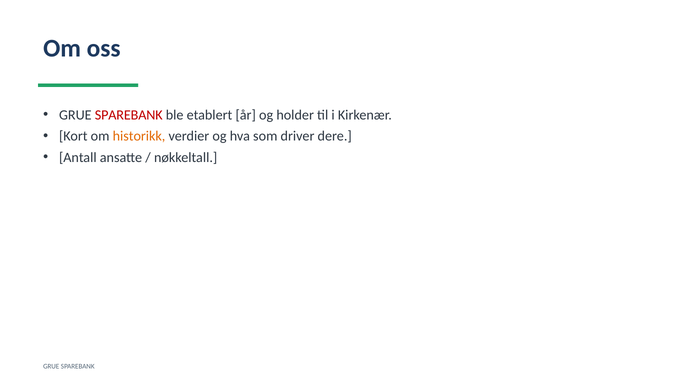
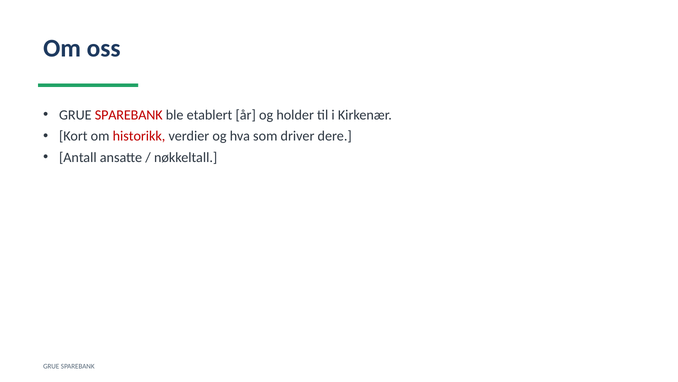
historikk colour: orange -> red (139, 136)
